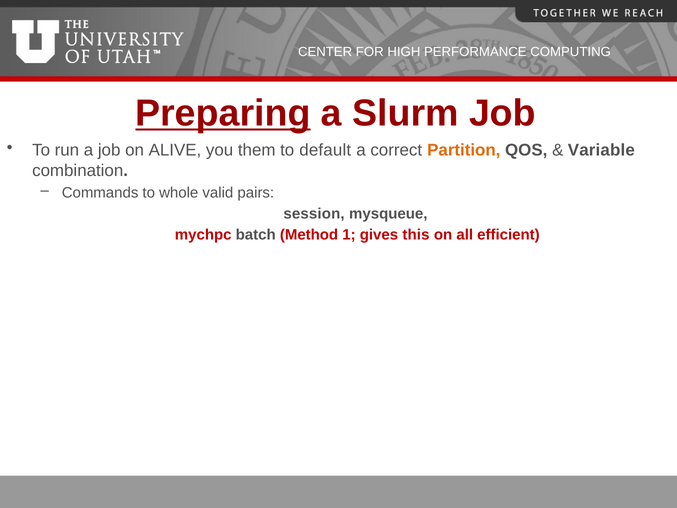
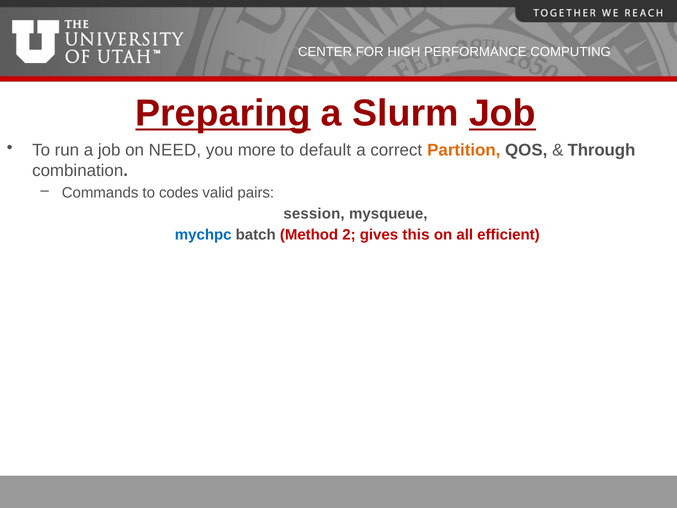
Job underline: none -> present (502, 113)
ALIVE: ALIVE -> NEED (175, 150)
them: them -> more (257, 150)
Variable: Variable -> Through (601, 150)
whole: whole -> codes (179, 192)
mychpc colour: red -> blue (203, 235)
1: 1 -> 2 (349, 235)
